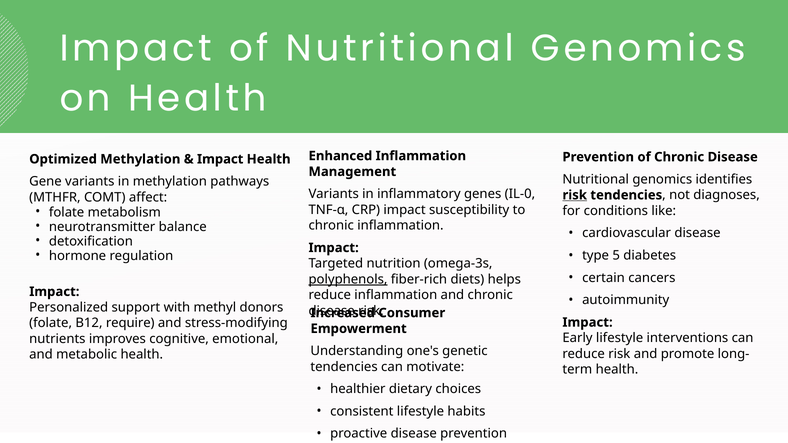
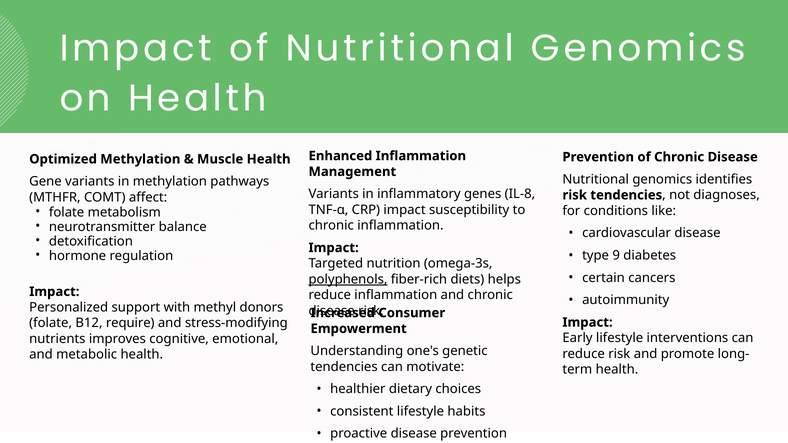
Impact: Impact -> Muscle (220, 159)
IL-0: IL-0 -> IL-8 (520, 194)
risk underline: present -> none (575, 195)
5: 5 -> 9 (616, 256)
